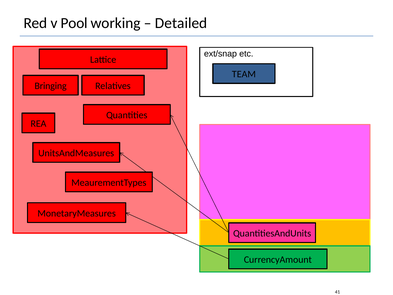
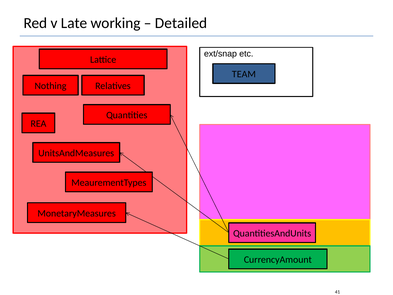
Pool: Pool -> Late (74, 23)
Bringing: Bringing -> Nothing (51, 86)
